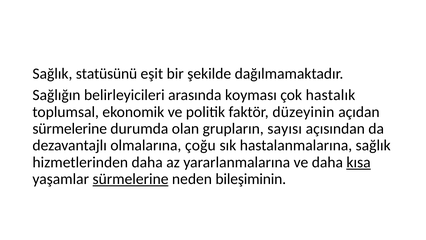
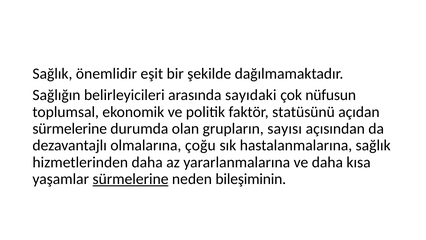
statüsünü: statüsünü -> önemlidir (106, 74)
koyması: koyması -> sayıdaki (251, 95)
hastalık: hastalık -> nüfusun (331, 95)
düzeyinin: düzeyinin -> statüsünü (303, 112)
kısa underline: present -> none (359, 162)
